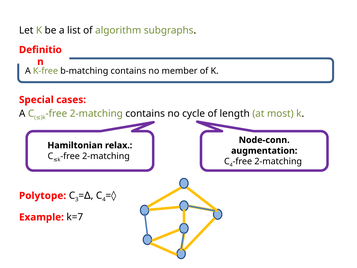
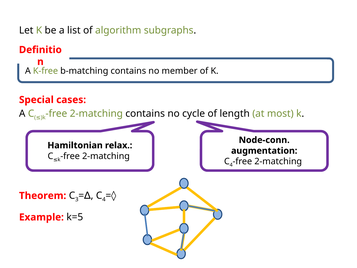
Polytope: Polytope -> Theorem (43, 196)
k=7: k=7 -> k=5 (75, 217)
